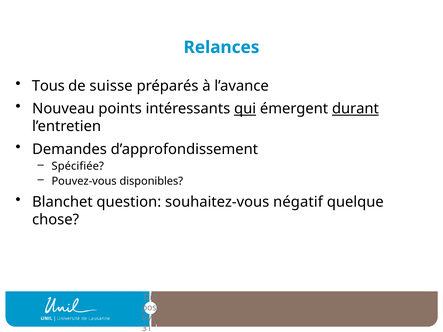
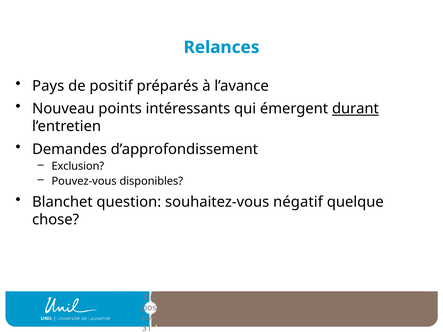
Tous: Tous -> Pays (48, 86)
suisse: suisse -> positif (111, 86)
qui underline: present -> none (245, 109)
Spécifiée: Spécifiée -> Exclusion (78, 166)
